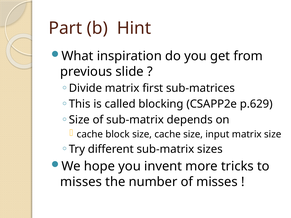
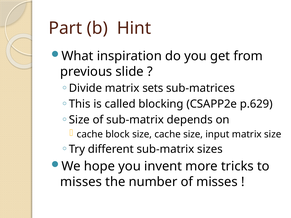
first: first -> sets (153, 88)
